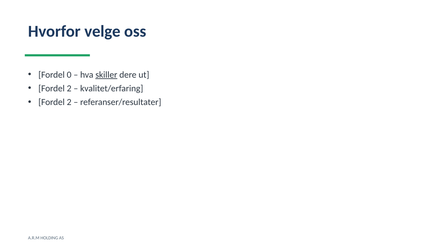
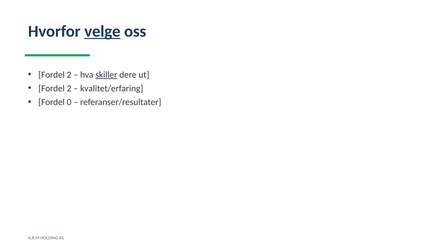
velge underline: none -> present (102, 31)
0: 0 -> 2 (69, 75)
2: 2 -> 0 (69, 102)
